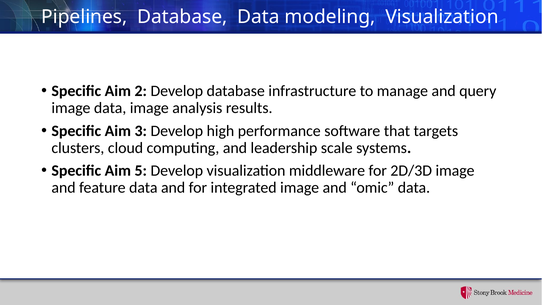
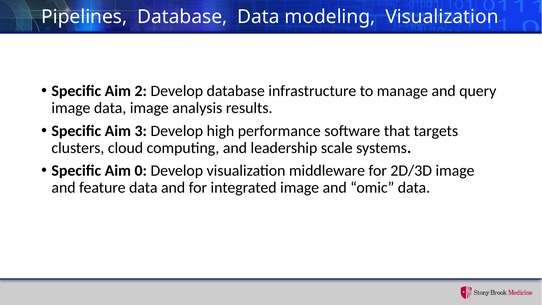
5: 5 -> 0 (141, 171)
